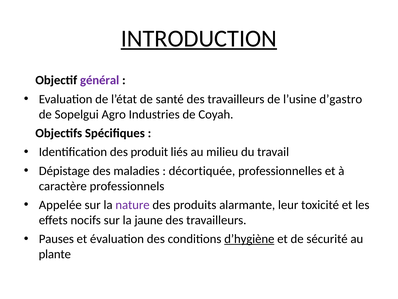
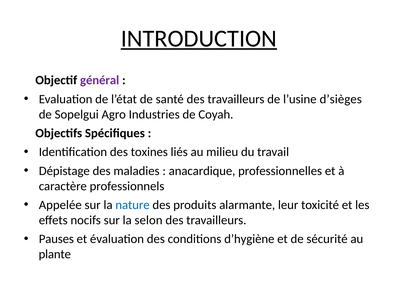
d’gastro: d’gastro -> d’sièges (341, 99)
produit: produit -> toxines (149, 152)
décortiquée: décortiquée -> anacardique (202, 171)
nature colour: purple -> blue (133, 205)
jaune: jaune -> selon (149, 220)
d’hygiène underline: present -> none (249, 239)
